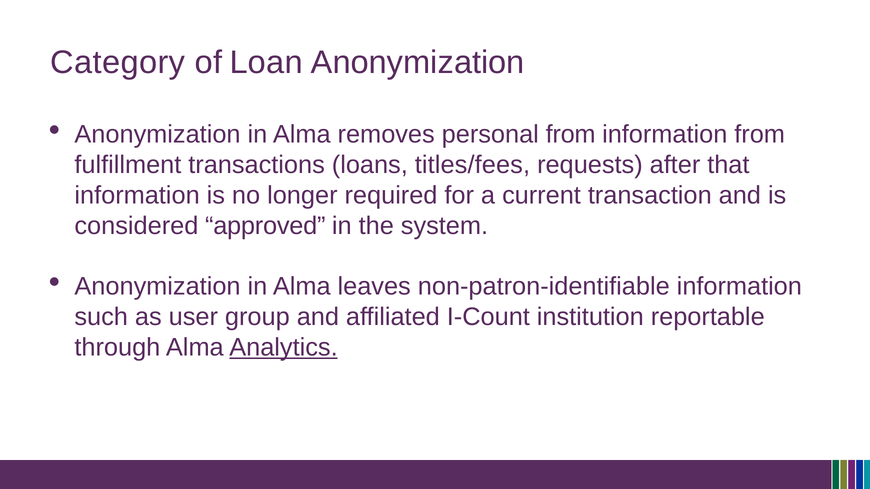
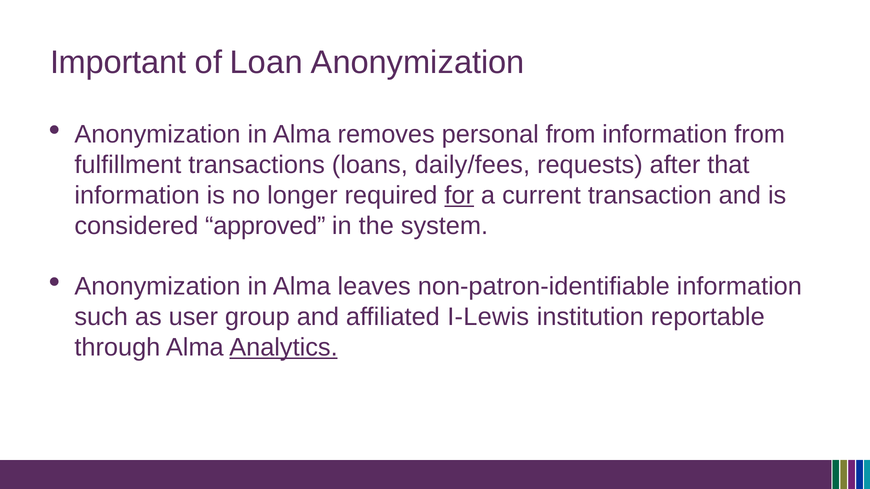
Category: Category -> Important (118, 63)
titles/fees: titles/fees -> daily/fees (472, 165)
for underline: none -> present (459, 195)
I-Count: I-Count -> I-Lewis (488, 317)
